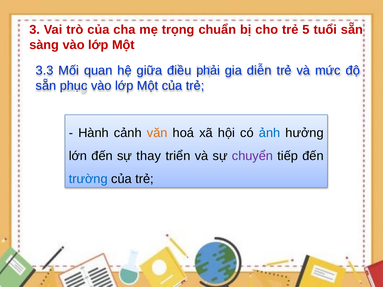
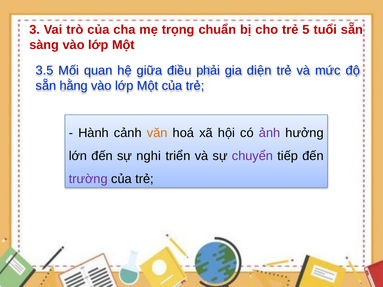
3.3: 3.3 -> 3.5 (45, 70)
diễn: diễn -> diện (259, 70)
phục: phục -> hằng (74, 86)
ảnh colour: blue -> purple (270, 133)
thay: thay -> nghi (149, 156)
trường colour: blue -> purple (88, 179)
